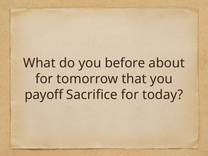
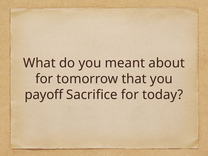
before: before -> meant (125, 63)
